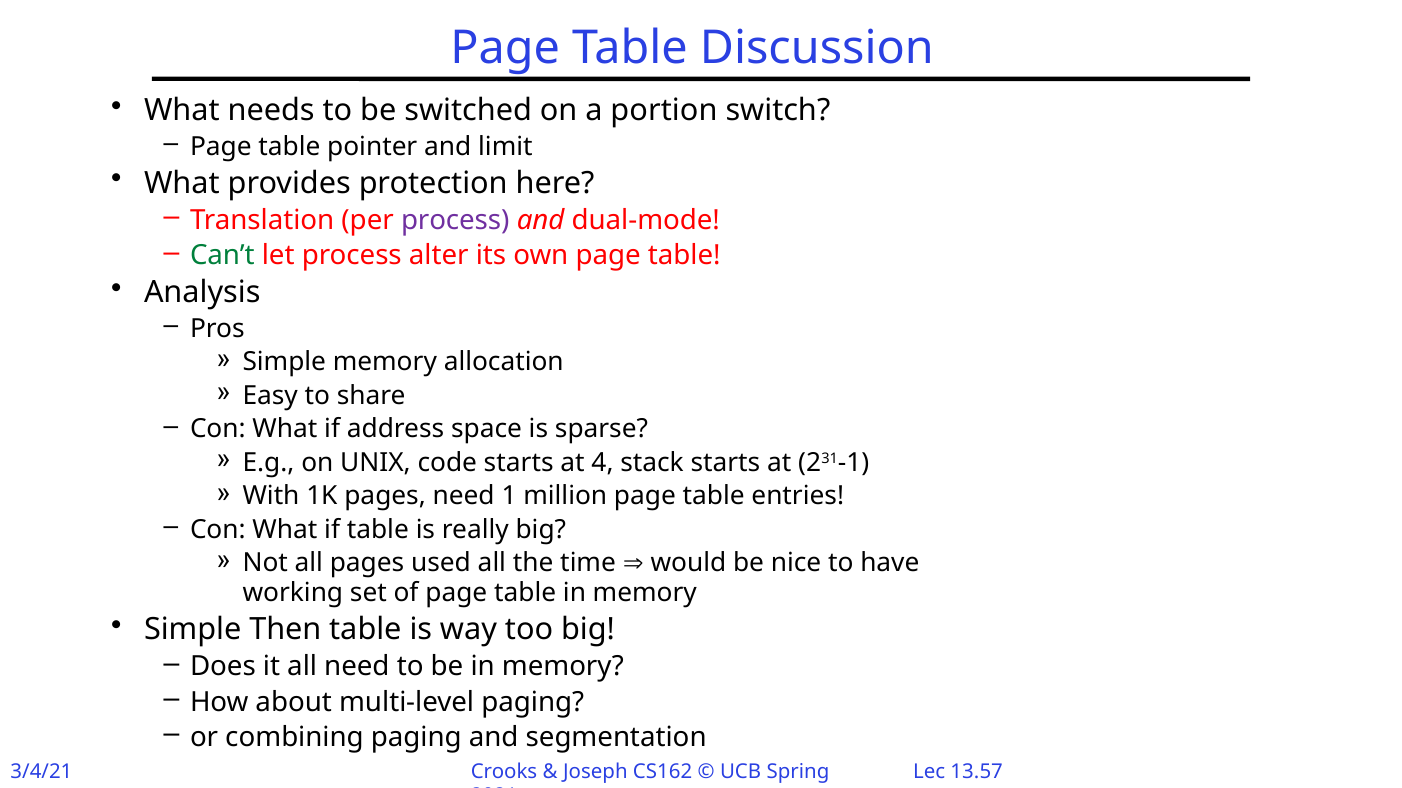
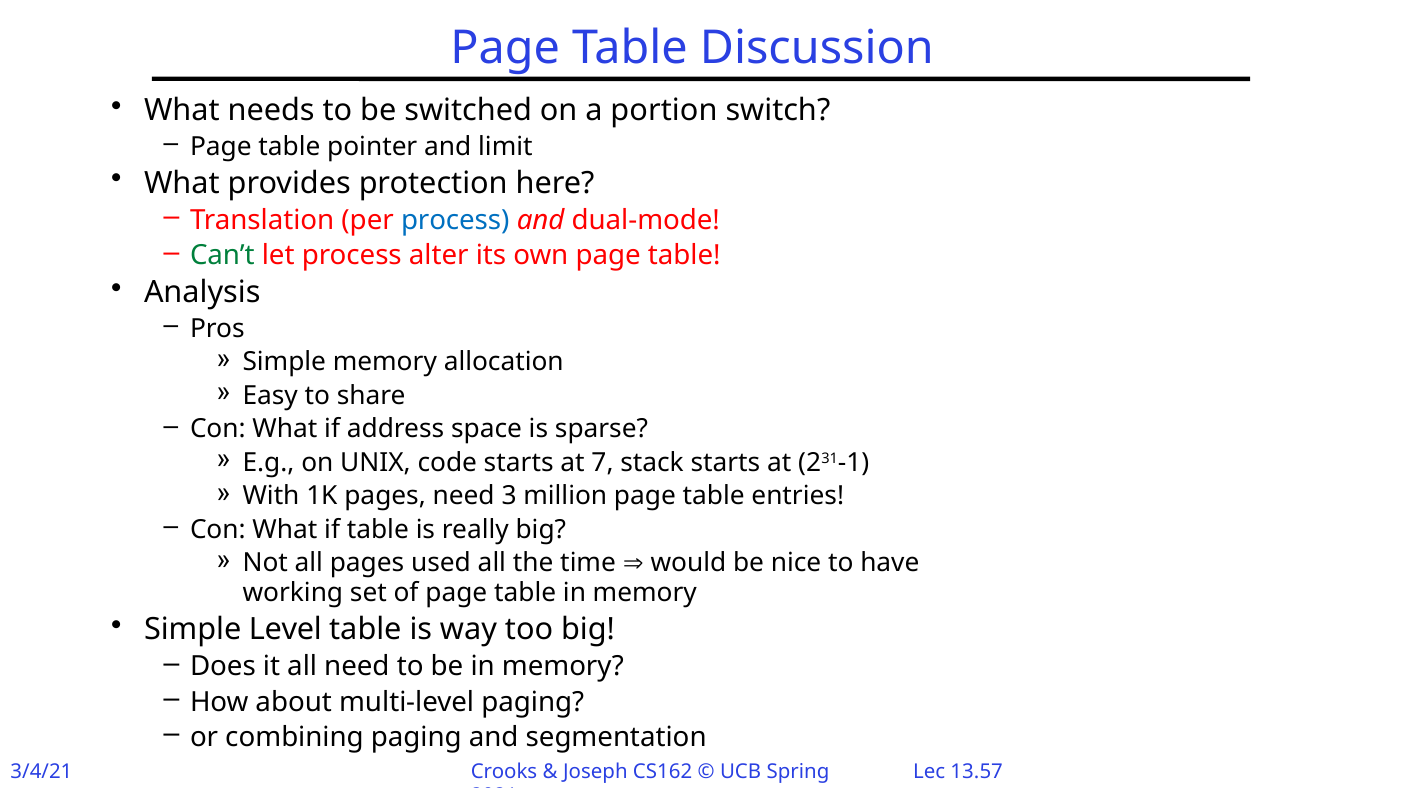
process colour: purple -> blue (455, 220)
4: 4 -> 7 (603, 463)
1: 1 -> 3 (509, 496)
Then: Then -> Level (285, 630)
